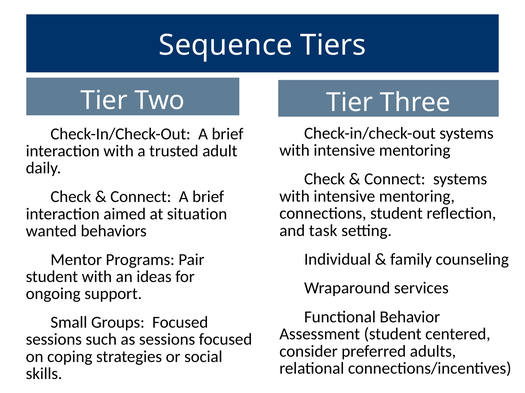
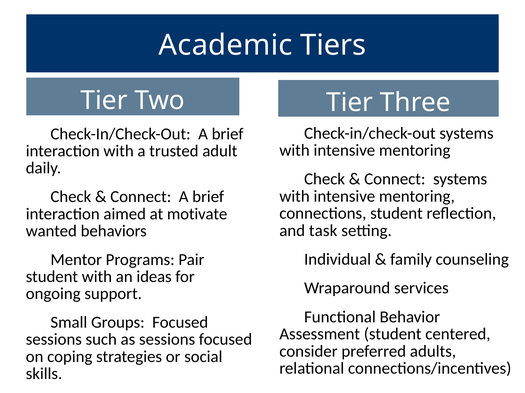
Sequence: Sequence -> Academic (226, 45)
situation: situation -> motivate (197, 214)
